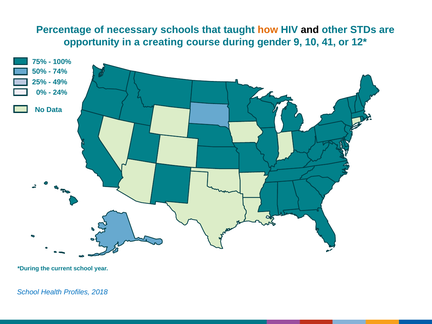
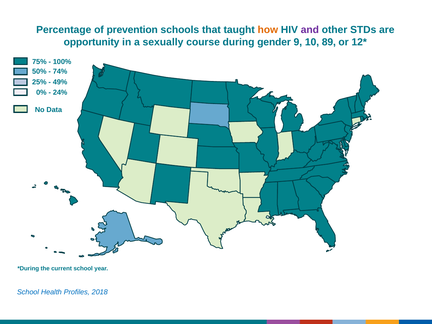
necessary: necessary -> prevention (132, 30)
and colour: black -> purple (310, 30)
creating: creating -> sexually (163, 42)
41: 41 -> 89 (329, 42)
